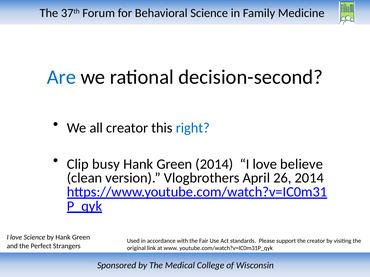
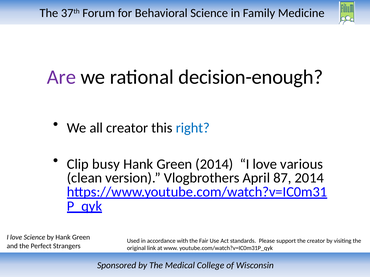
Are colour: blue -> purple (61, 77)
decision-second: decision-second -> decision-enough (251, 77)
believe: believe -> various (302, 164)
26: 26 -> 87 (282, 178)
